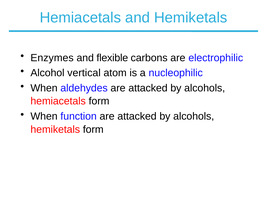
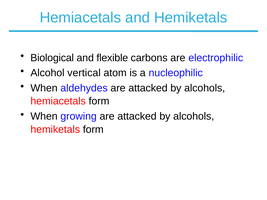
Enzymes: Enzymes -> Biological (52, 58)
function: function -> growing (79, 116)
